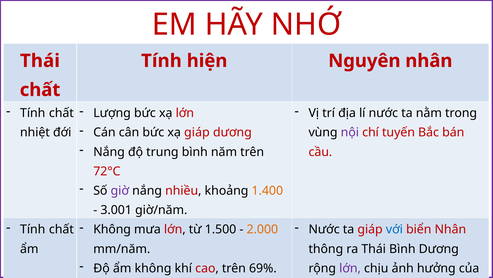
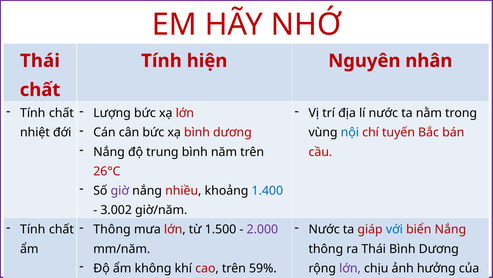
xạ giáp: giáp -> bình (197, 132)
nội colour: purple -> blue (350, 132)
72°C: 72°C -> 26°C (107, 171)
1.400 colour: orange -> blue (267, 190)
3.001: 3.001 -> 3.002 (116, 210)
Không: Không -> Thông (112, 229)
2.000 colour: orange -> purple (262, 229)
biển Nhân: Nhân -> Nắng (450, 229)
69%: 69% -> 59% (263, 268)
